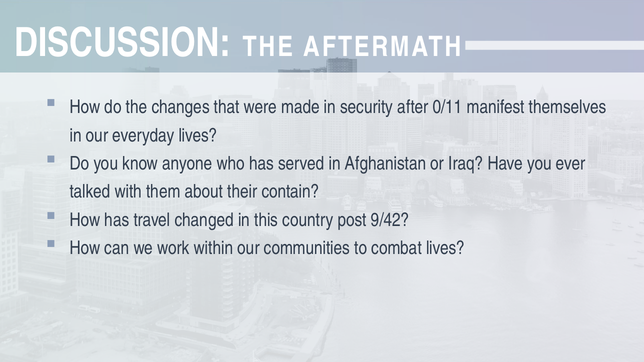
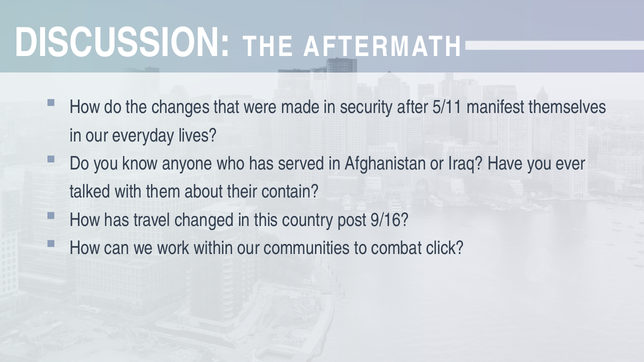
0/11: 0/11 -> 5/11 (448, 107)
9/42: 9/42 -> 9/16 (390, 220)
combat lives: lives -> click (445, 248)
